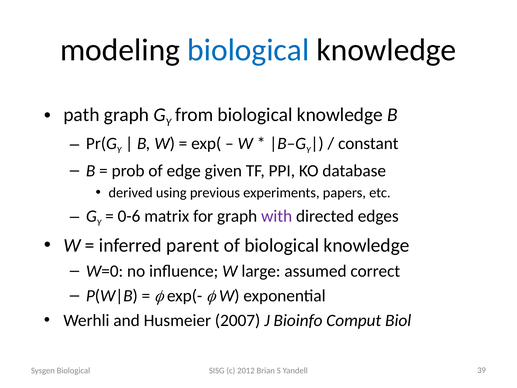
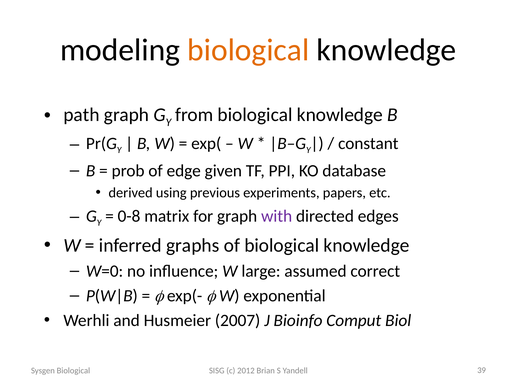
biological colour: blue -> orange (248, 50)
0-6: 0-6 -> 0-8 (129, 216)
parent: parent -> graphs (193, 245)
